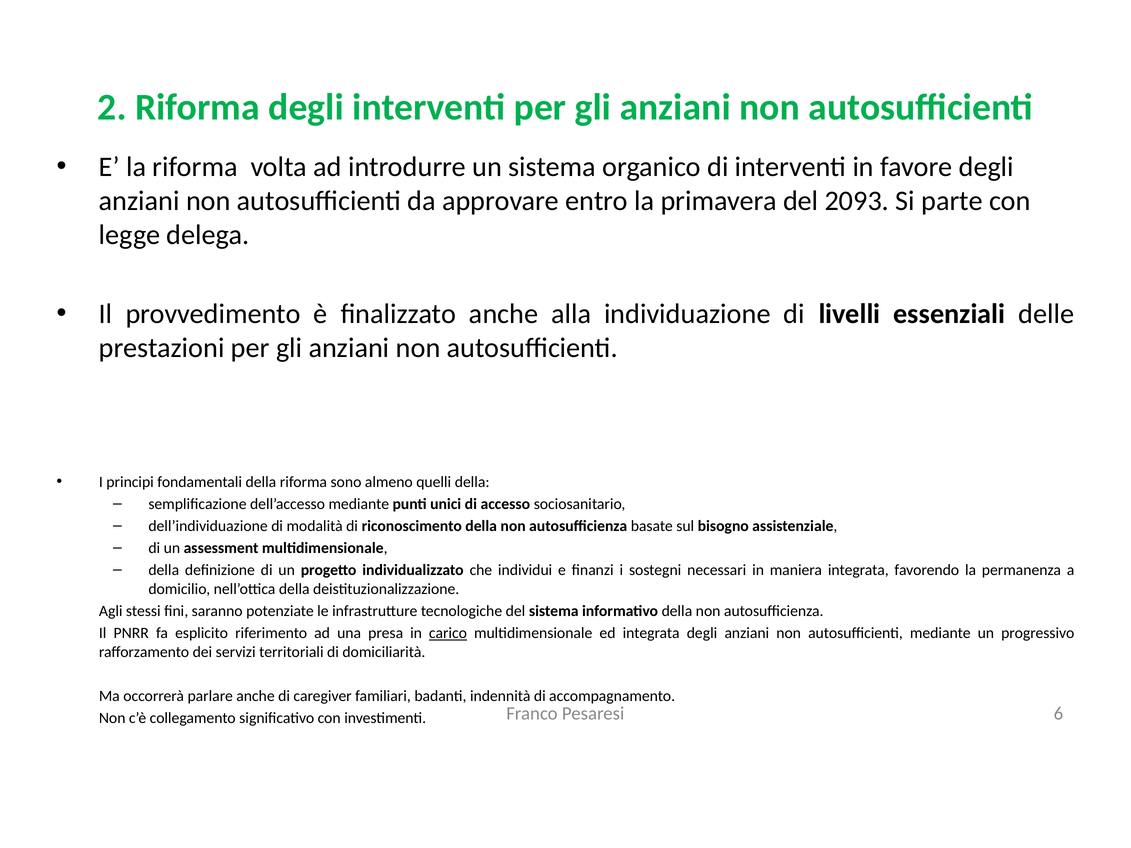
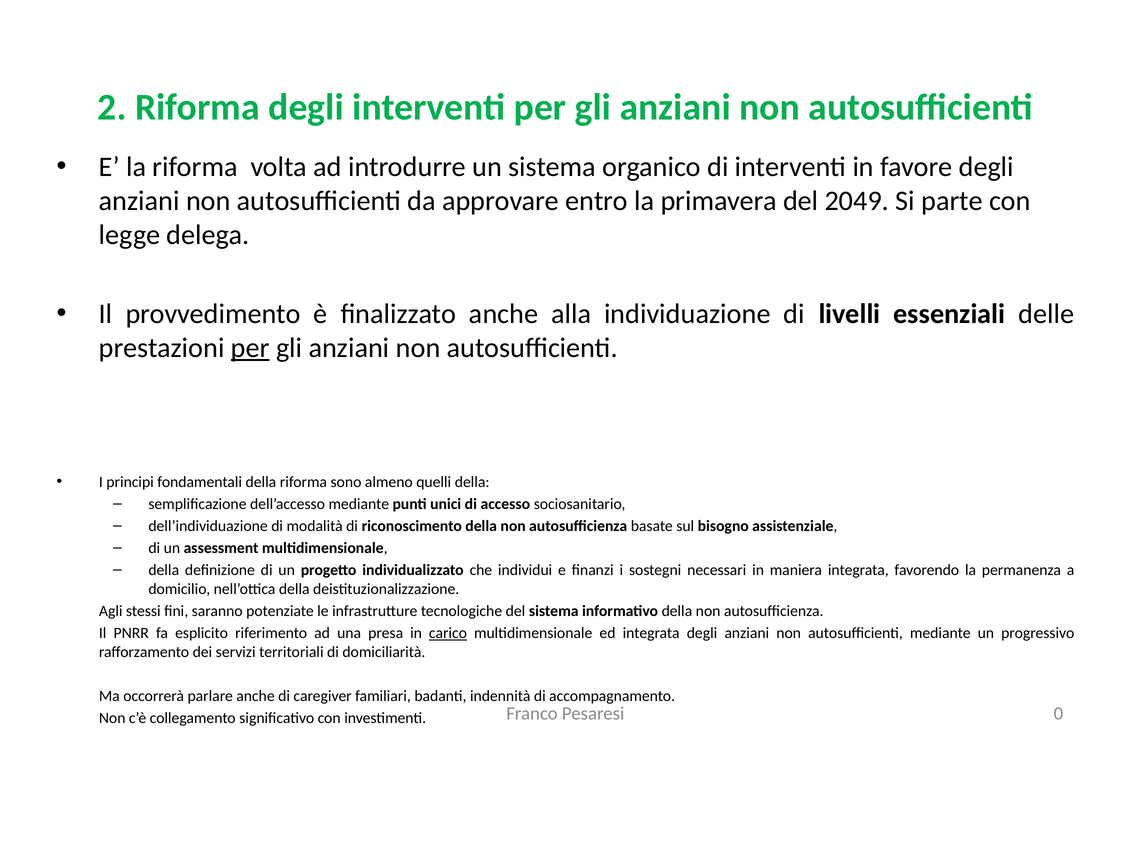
2093: 2093 -> 2049 (857, 201)
per underline: none -> present (250, 348)
6: 6 -> 0 (1058, 714)
